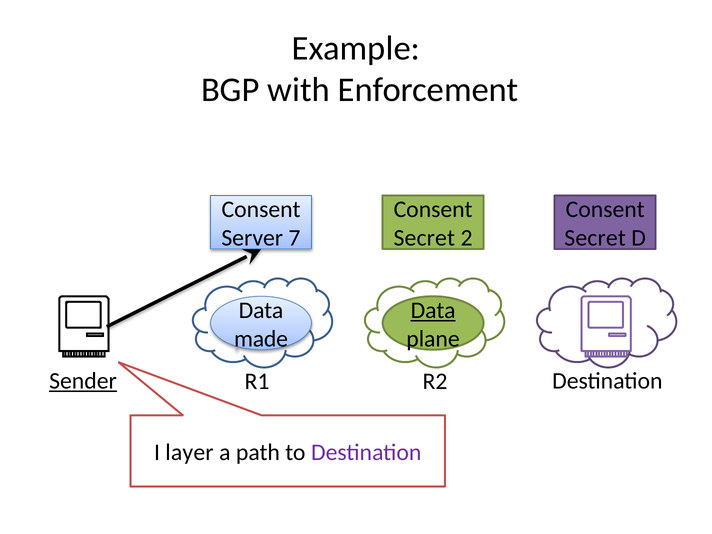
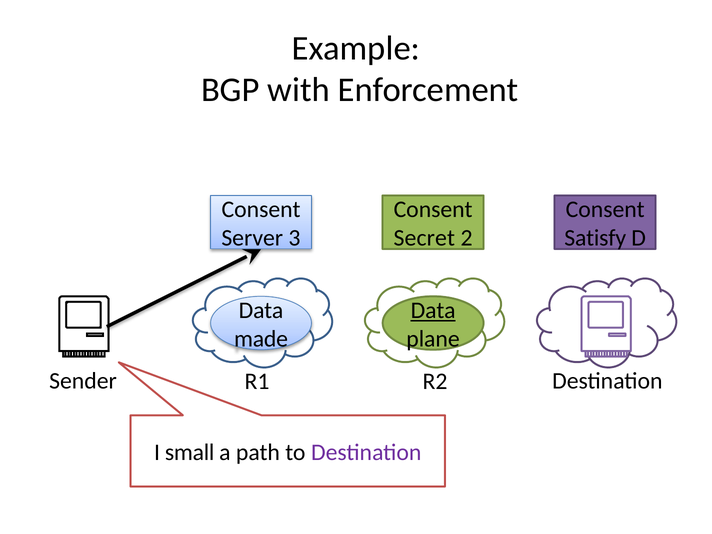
7: 7 -> 3 (294, 238)
Secret: Secret -> Satisfy (595, 238)
Sender underline: present -> none (83, 381)
layer: layer -> small (190, 453)
